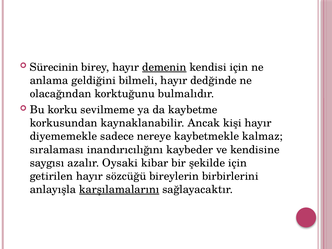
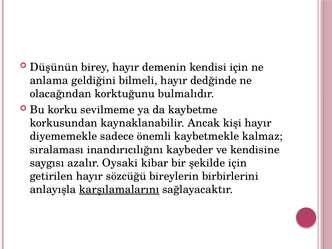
Sürecinin: Sürecinin -> Düşünün (54, 67)
demenin underline: present -> none (164, 67)
nereye: nereye -> önemli (154, 136)
